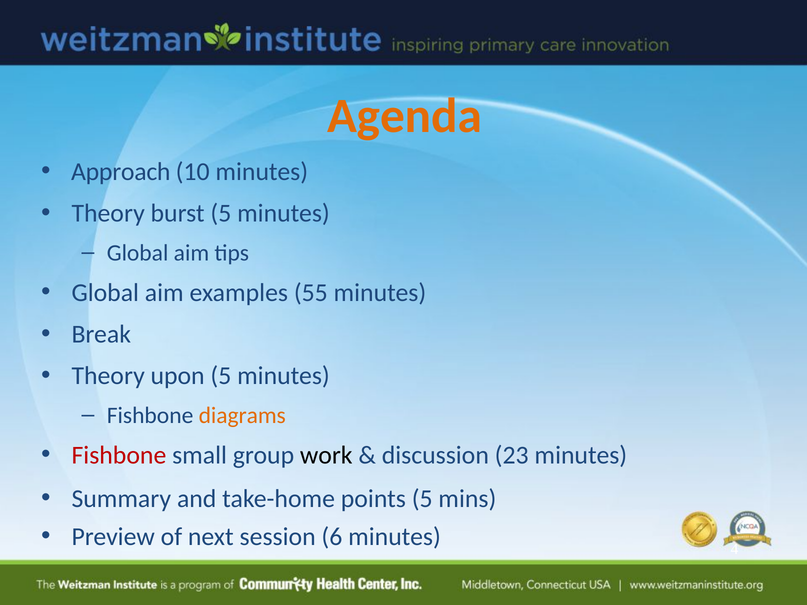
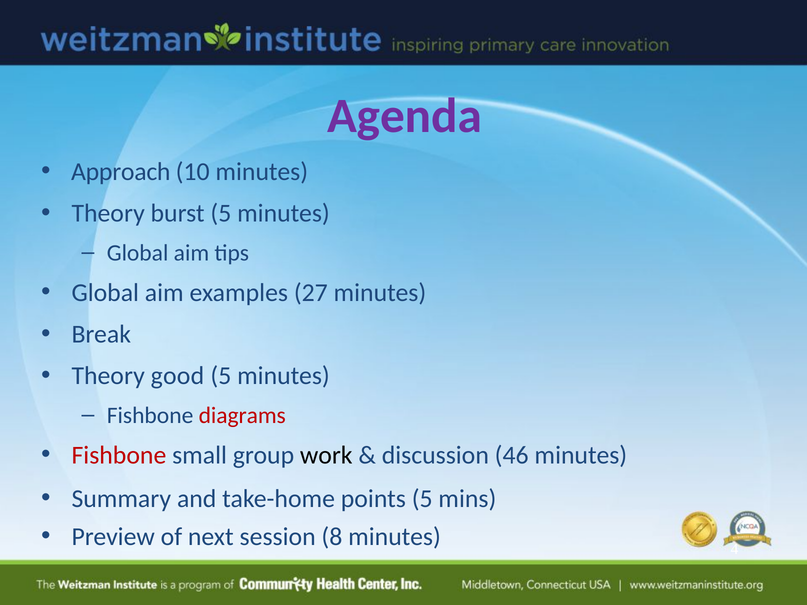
Agenda colour: orange -> purple (405, 116)
55: 55 -> 27 (311, 293)
upon: upon -> good (177, 376)
diagrams colour: orange -> red (242, 416)
23: 23 -> 46 (512, 455)
6: 6 -> 8 (332, 537)
